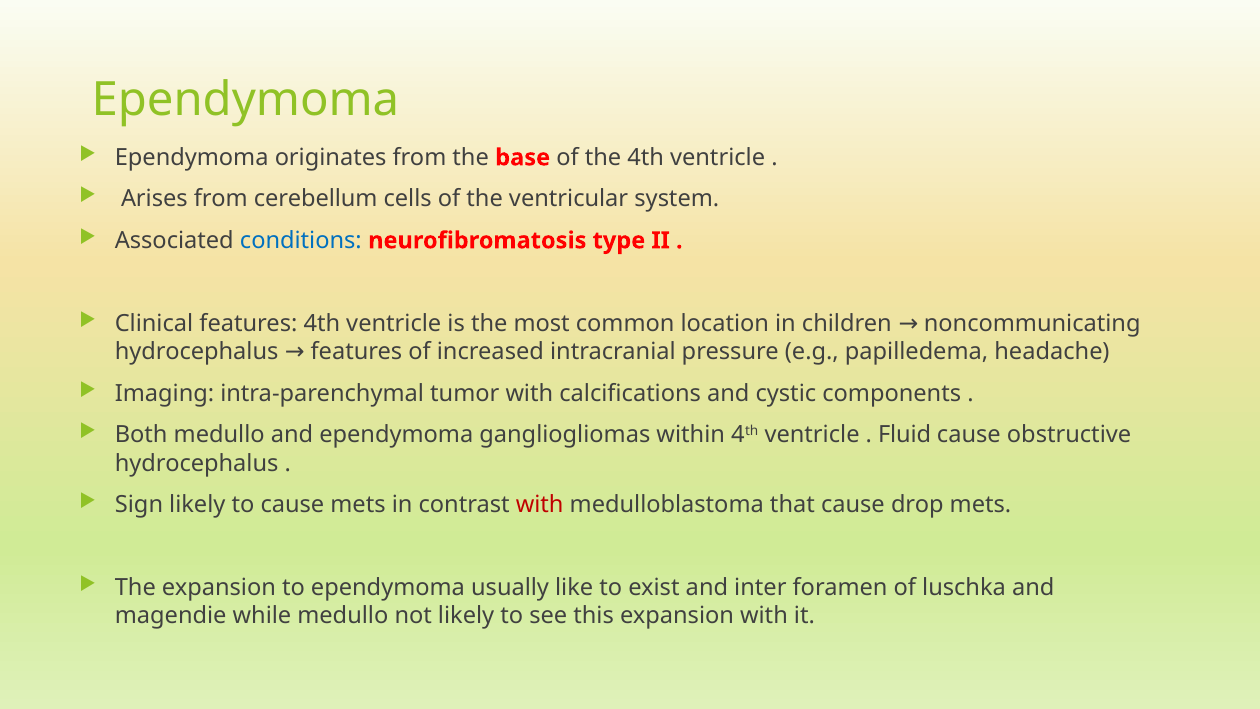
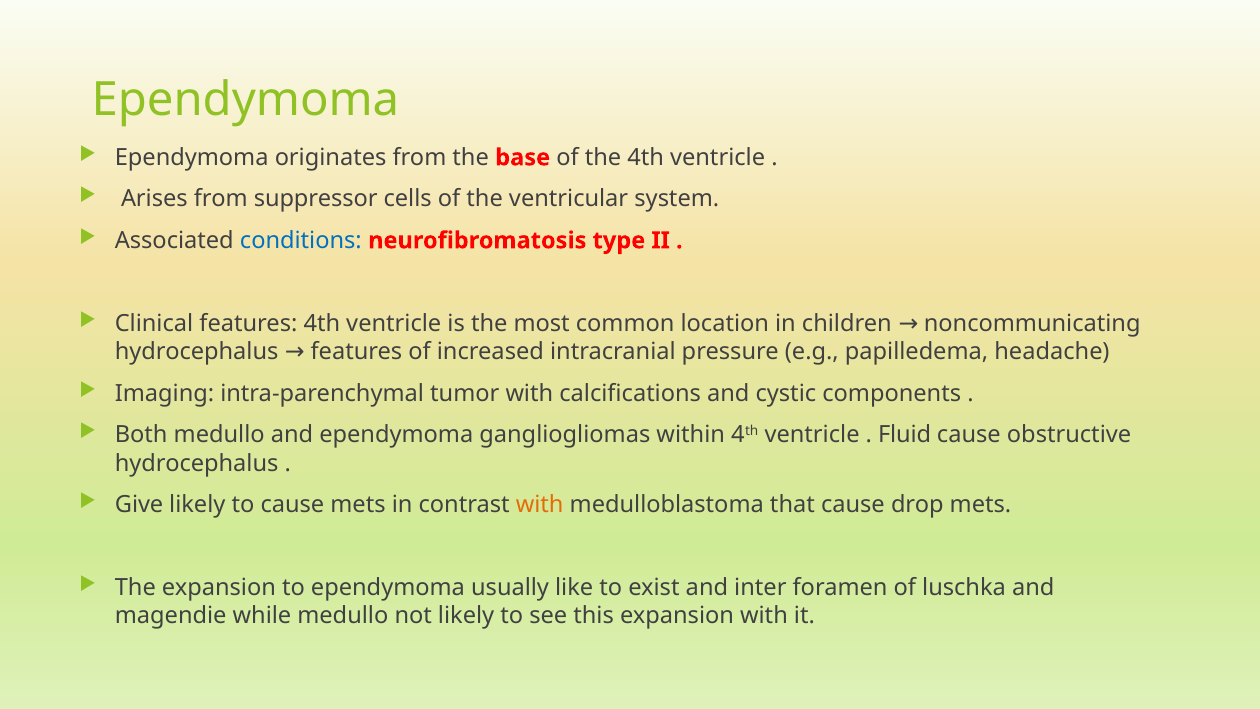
cerebellum: cerebellum -> suppressor (316, 199)
Sign: Sign -> Give (139, 505)
with colour: red -> orange (540, 505)
